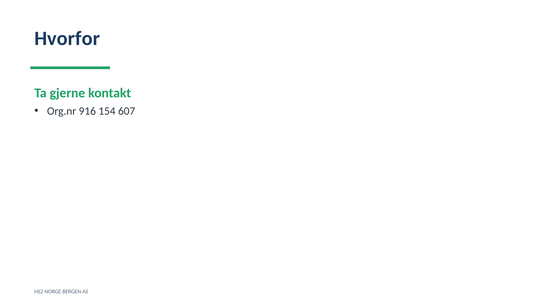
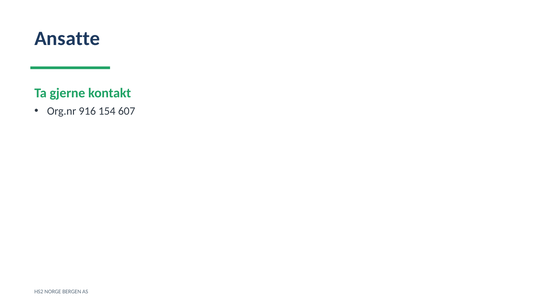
Hvorfor: Hvorfor -> Ansatte (67, 39)
